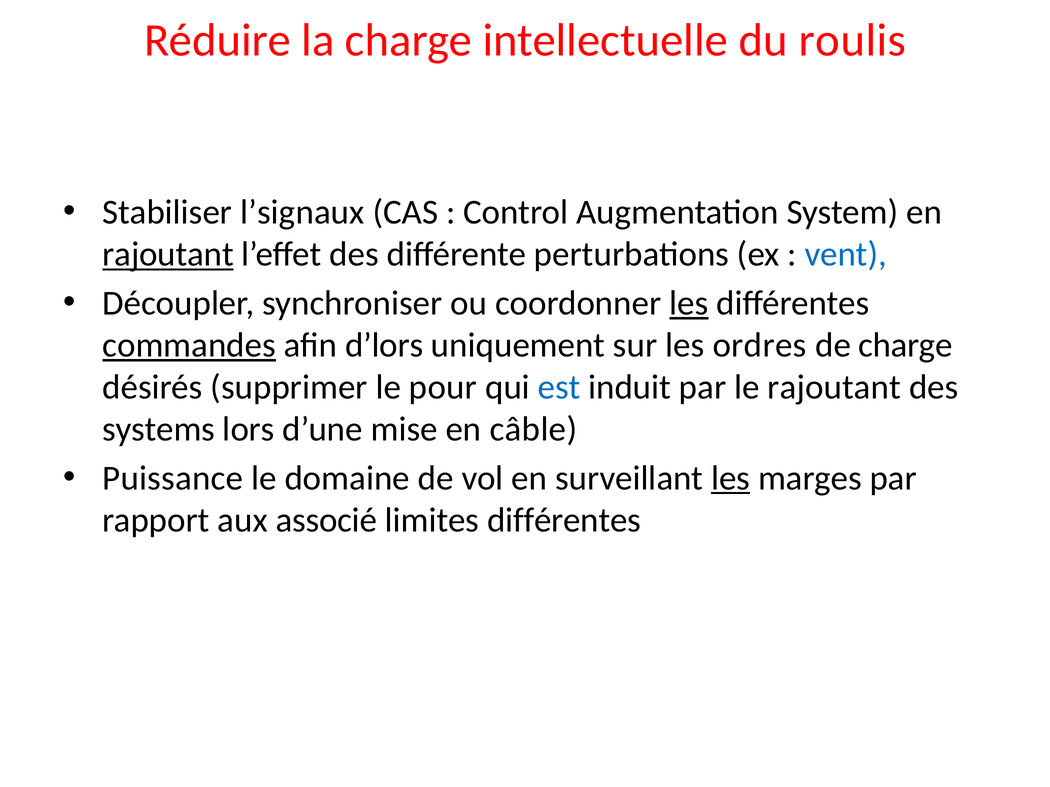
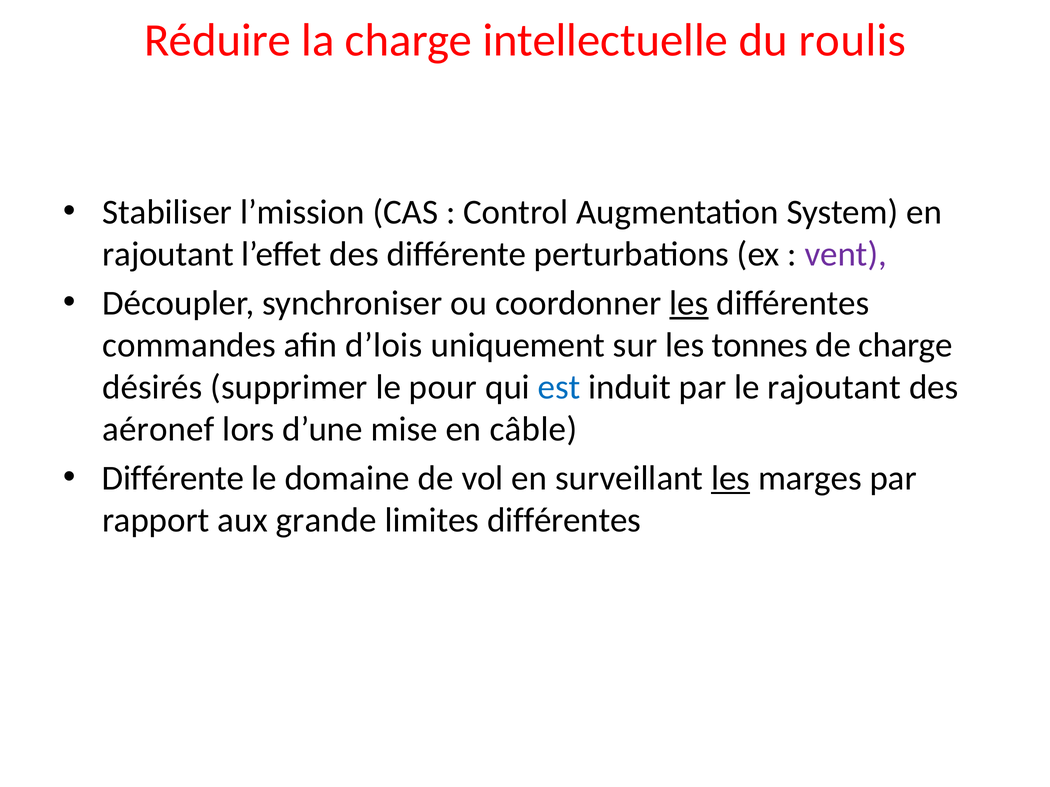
l’signaux: l’signaux -> l’mission (302, 212)
rajoutant underline: present -> none (168, 254)
vent colour: blue -> purple (846, 254)
commandes underline: present -> none (189, 345)
d’lors: d’lors -> d’lois (384, 345)
ordres: ordres -> tonnes (760, 345)
systems: systems -> aéronef (158, 429)
Puissance: Puissance -> Différente (173, 478)
associé: associé -> grande (326, 520)
